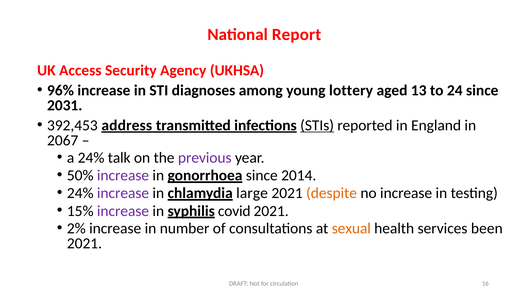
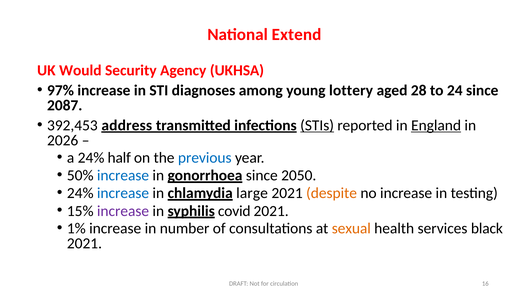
Report: Report -> Extend (297, 35)
Access: Access -> Would (80, 70)
96%: 96% -> 97% (60, 90)
13: 13 -> 28 (419, 90)
2031: 2031 -> 2087 (65, 105)
England underline: none -> present (436, 126)
2067: 2067 -> 2026 (63, 141)
talk: talk -> half (119, 158)
previous colour: purple -> blue (205, 158)
increase colour: purple -> blue (123, 176)
2014: 2014 -> 2050 (299, 176)
increase colour: purple -> blue (123, 194)
2%: 2% -> 1% (76, 229)
been: been -> black (487, 229)
